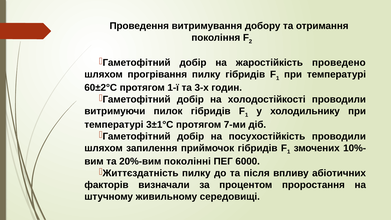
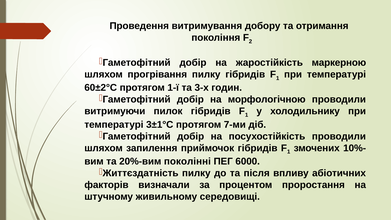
проведено: проведено -> маркерною (339, 63)
холодостійкості: холодостійкості -> морфологічною (267, 99)
